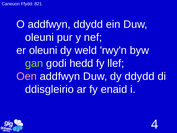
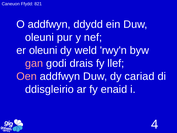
gan colour: light green -> pink (34, 63)
hedd: hedd -> drais (81, 63)
dy ddydd: ddydd -> cariad (140, 76)
